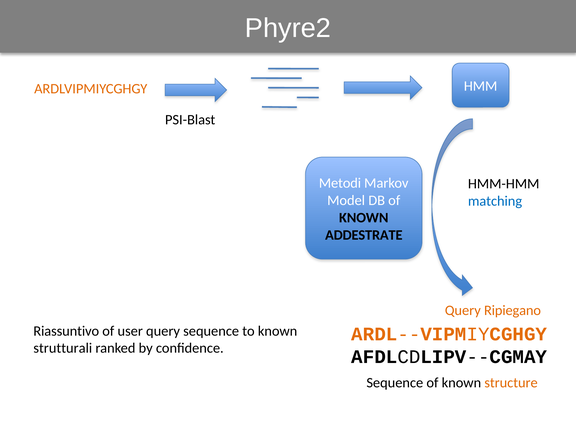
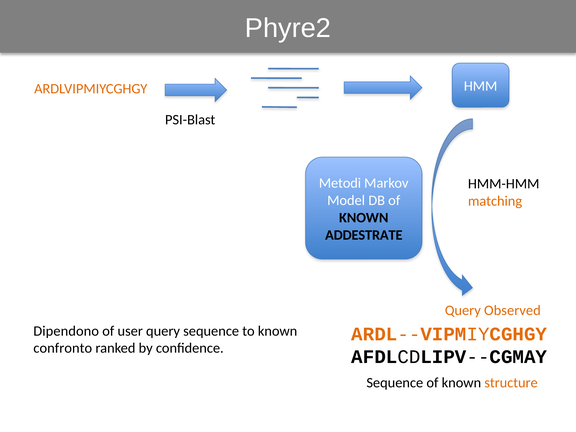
matching colour: blue -> orange (495, 201)
Ripiegano: Ripiegano -> Observed (512, 310)
Riassuntivo: Riassuntivo -> Dipendono (66, 331)
strutturali: strutturali -> confronto (63, 348)
